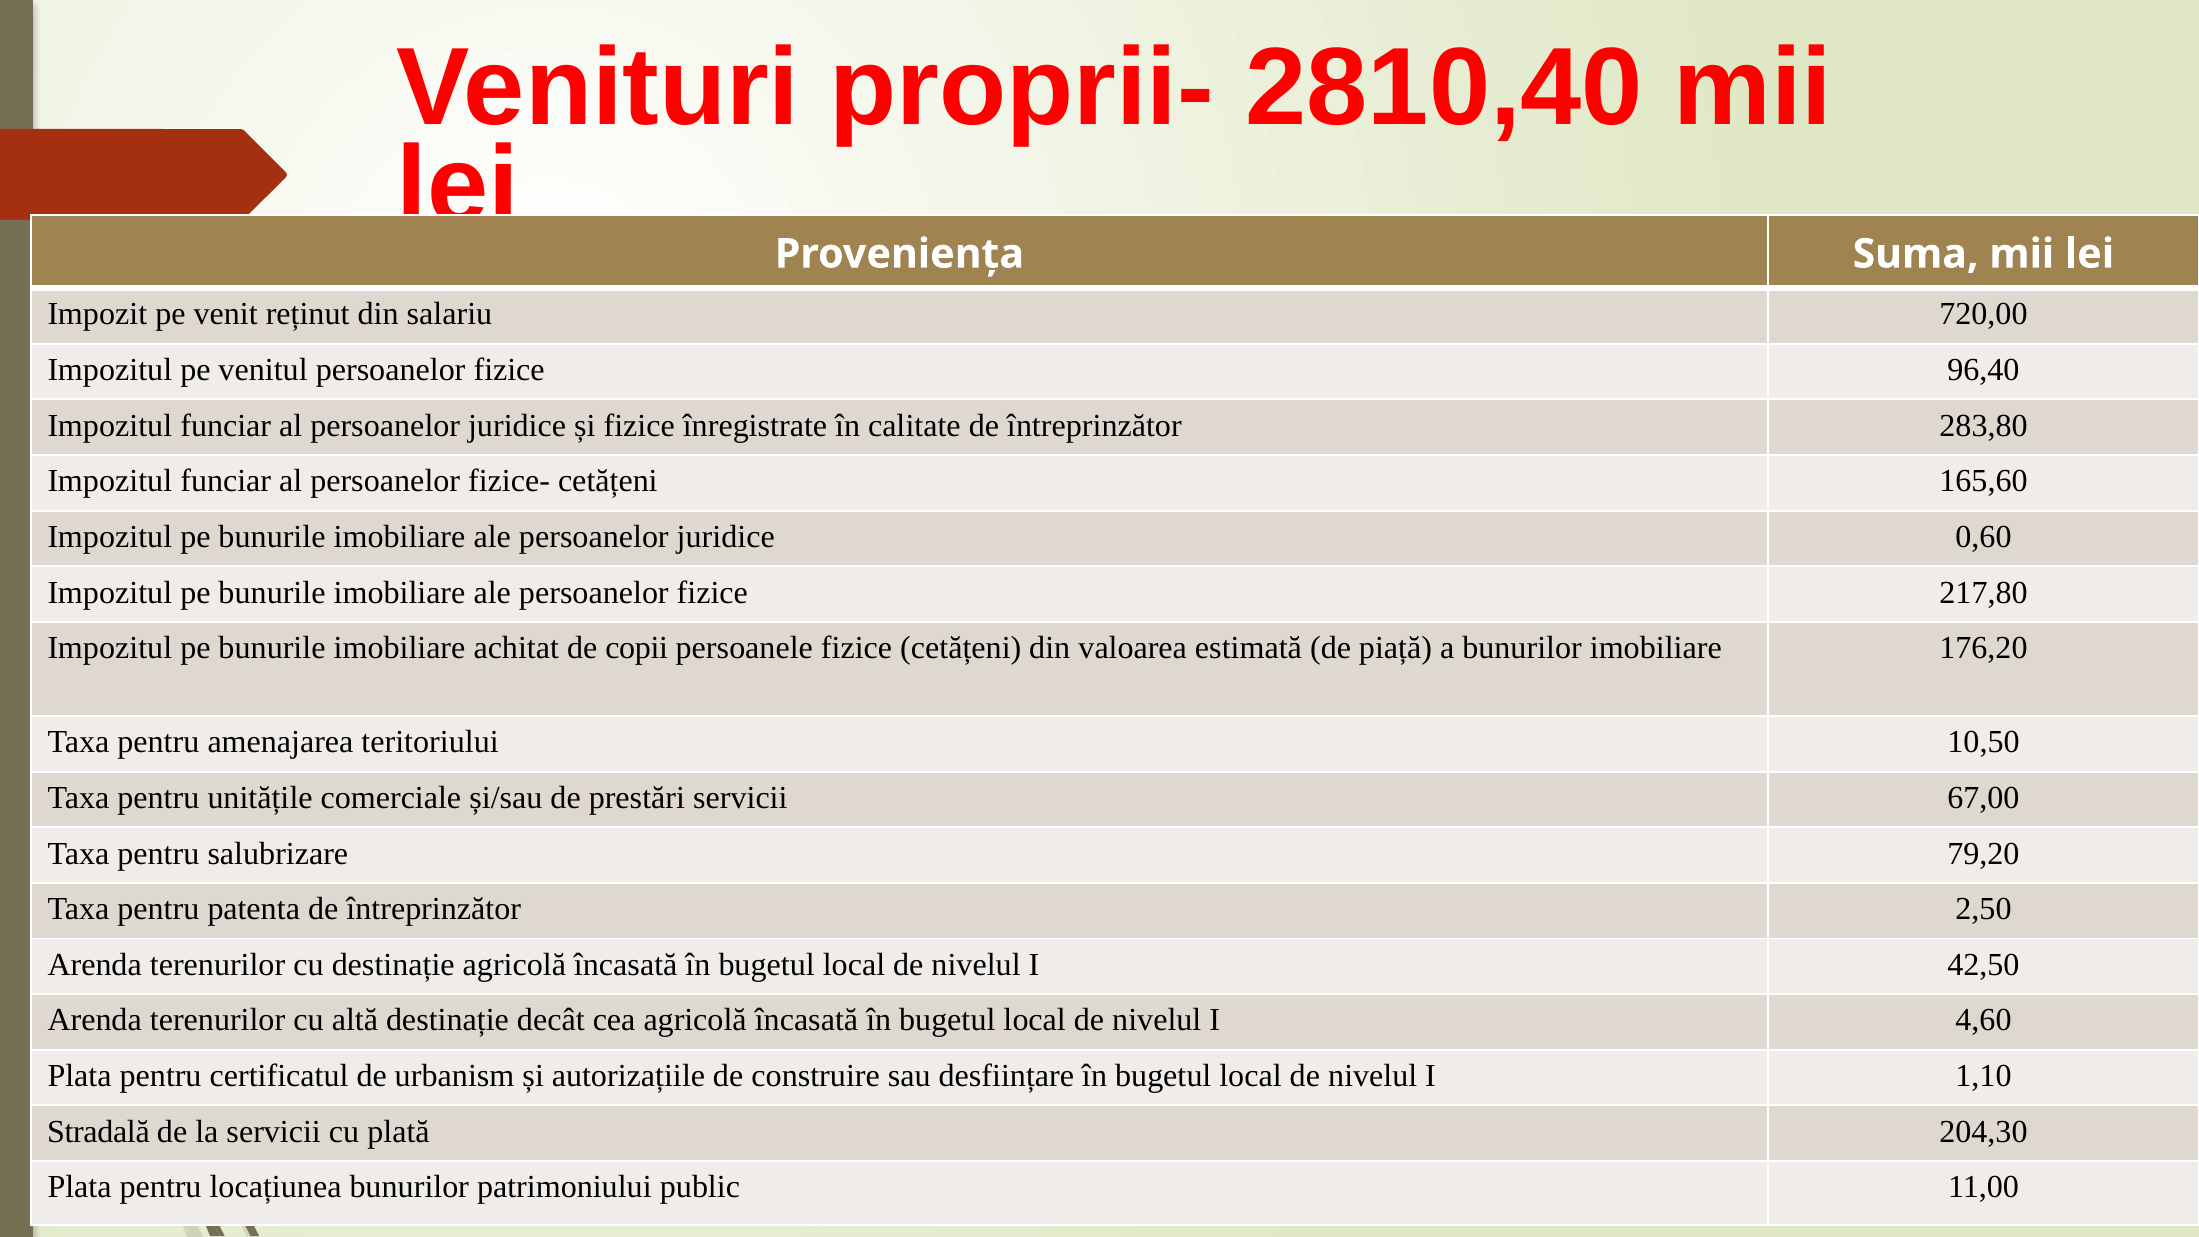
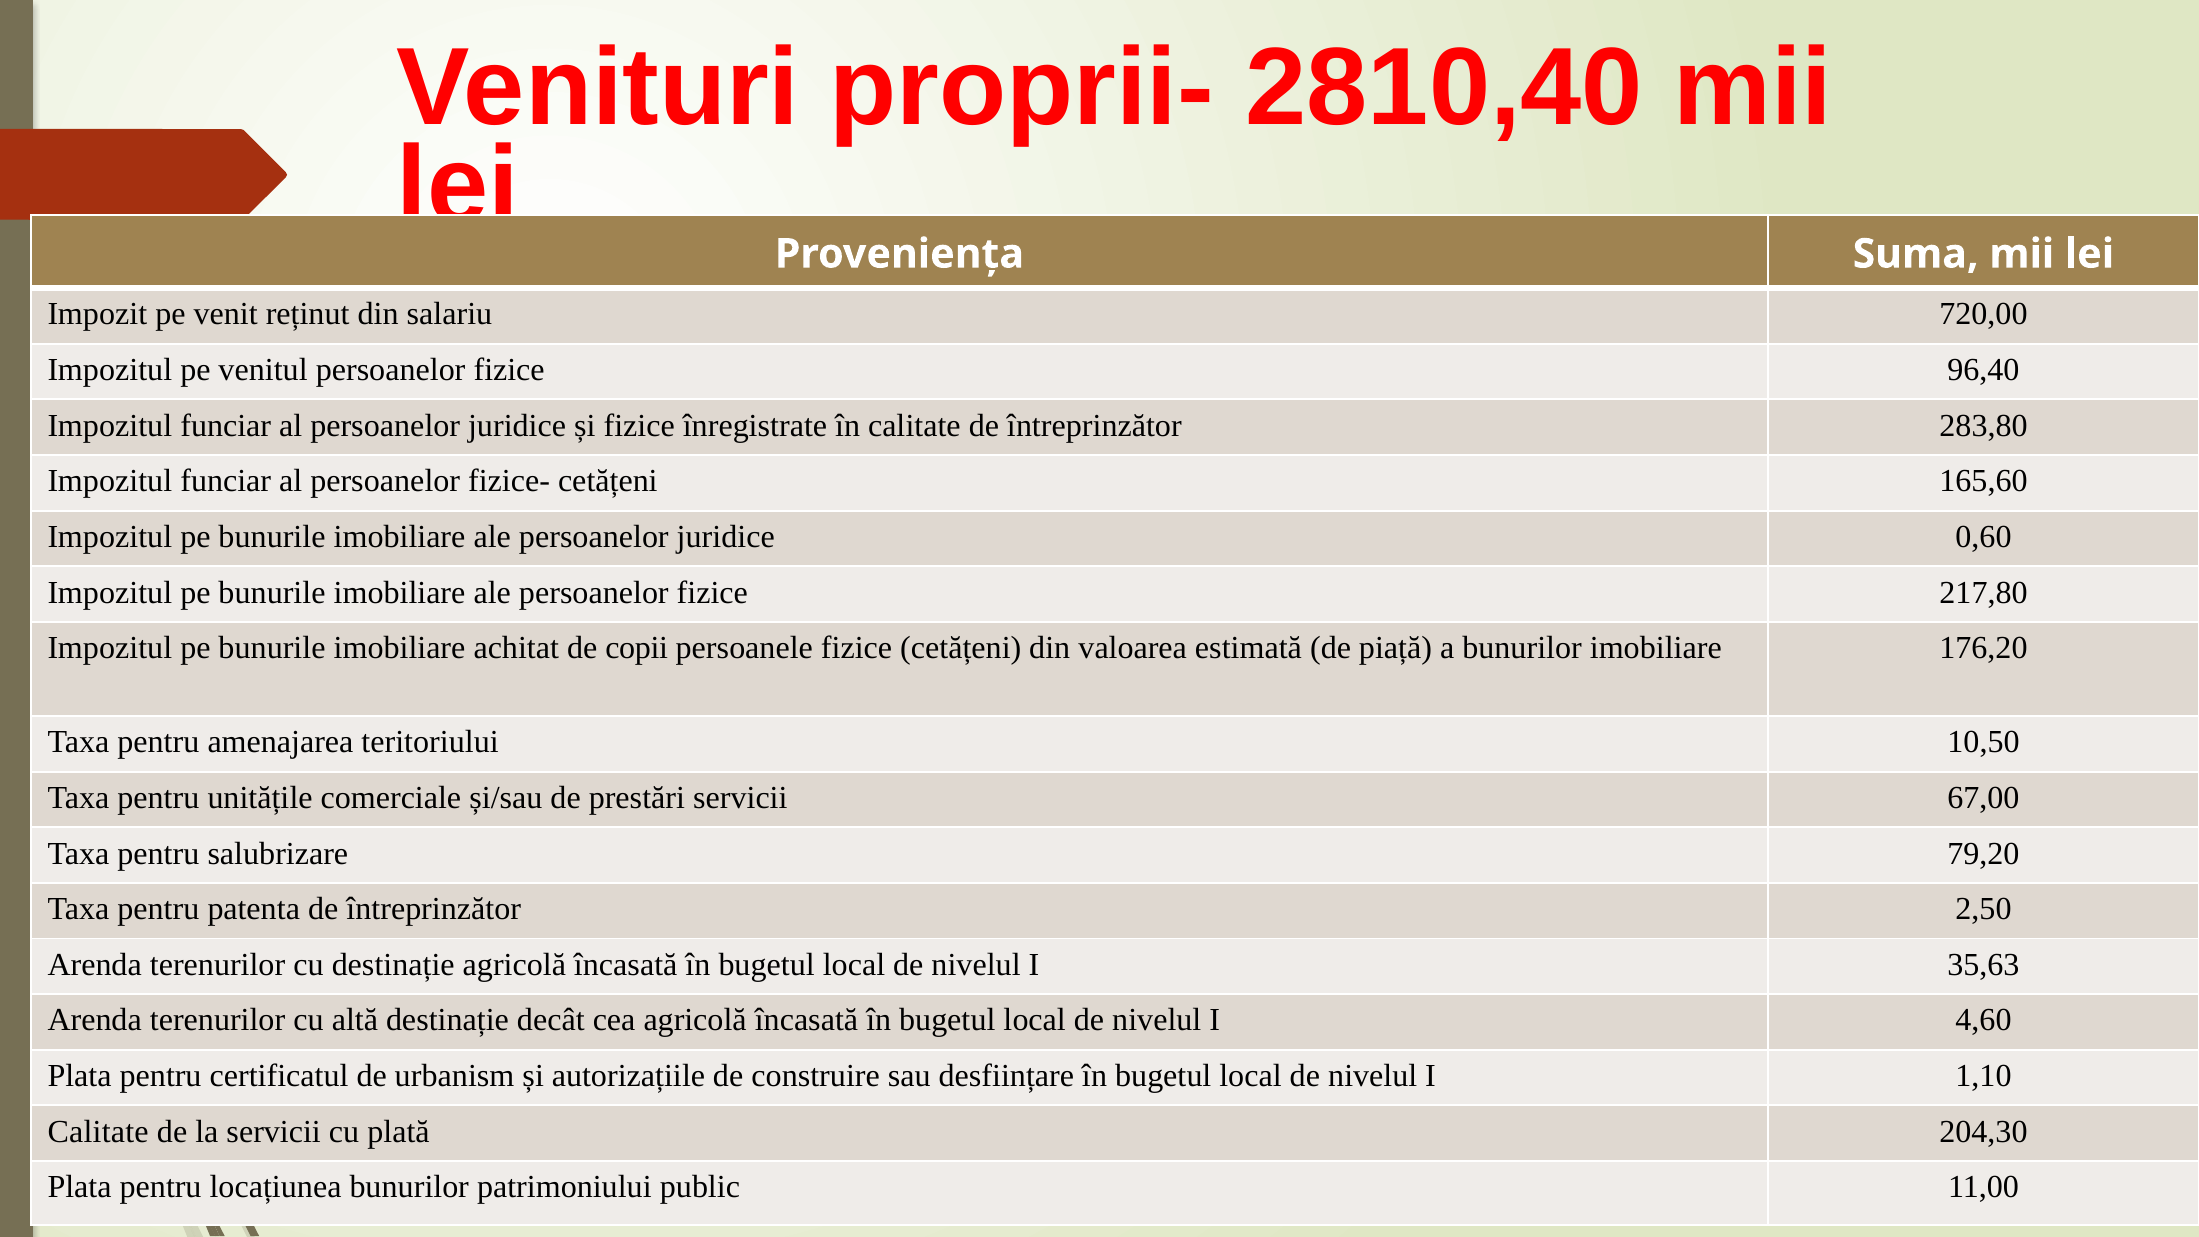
42,50: 42,50 -> 35,63 (1983, 965)
Stradală: Stradală -> Calitate (98, 1132)
